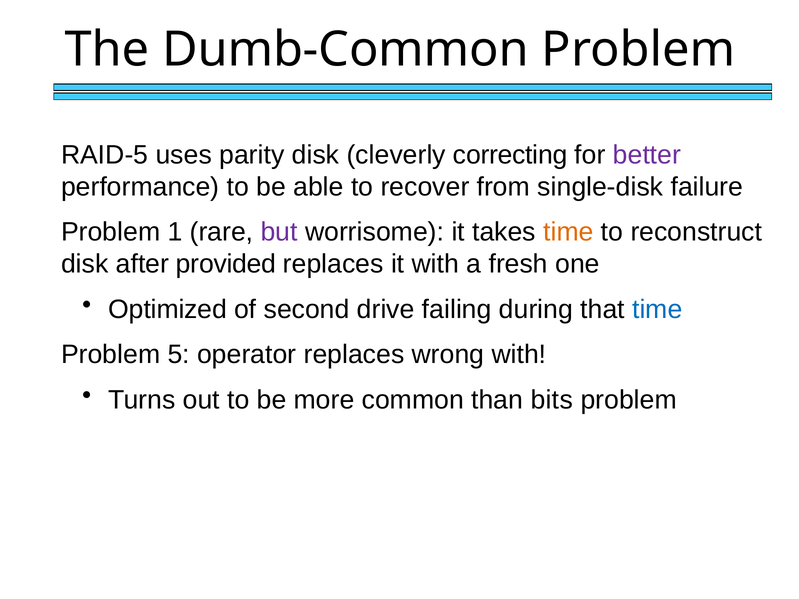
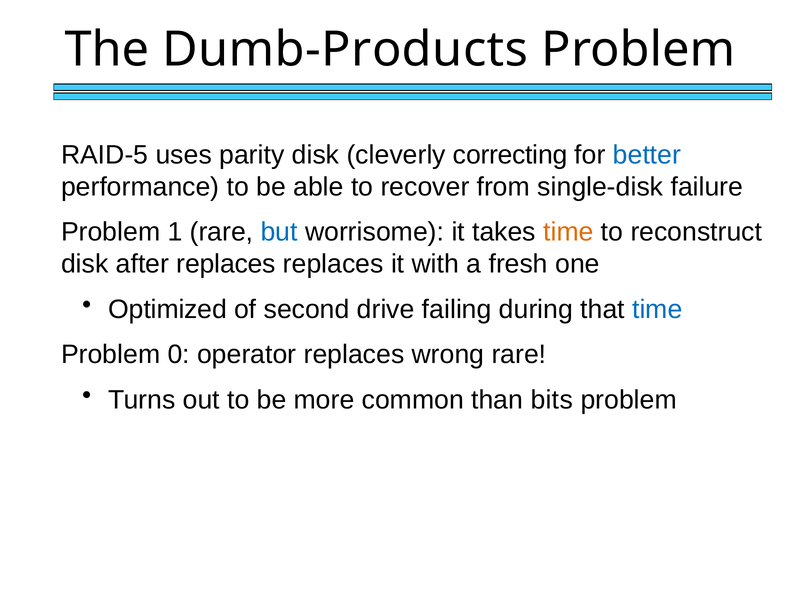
Dumb-Common: Dumb-Common -> Dumb-Products (345, 50)
better colour: purple -> blue (647, 155)
but colour: purple -> blue (279, 232)
after provided: provided -> replaces (226, 264)
5: 5 -> 0 (179, 355)
wrong with: with -> rare (519, 355)
